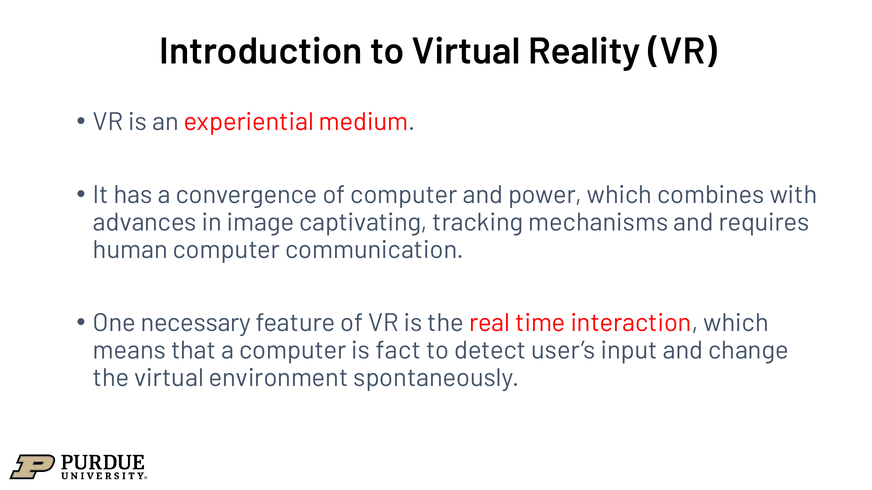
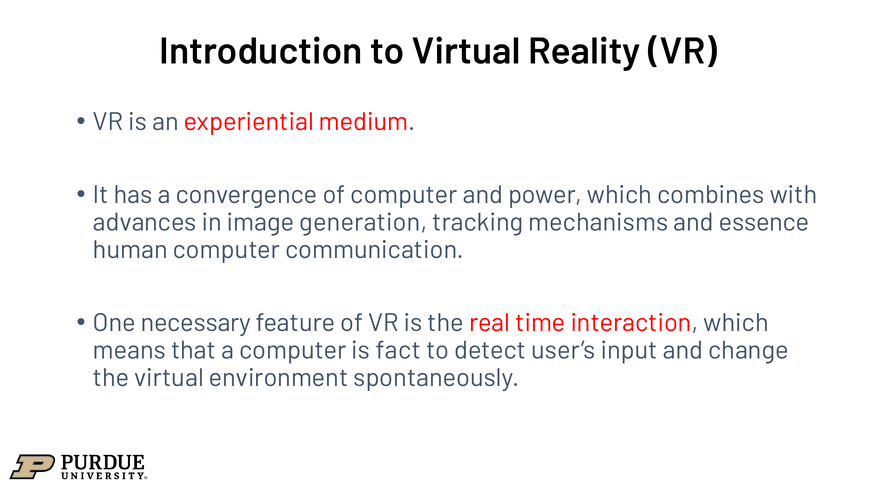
captivating: captivating -> generation (363, 223)
requires: requires -> essence (764, 223)
